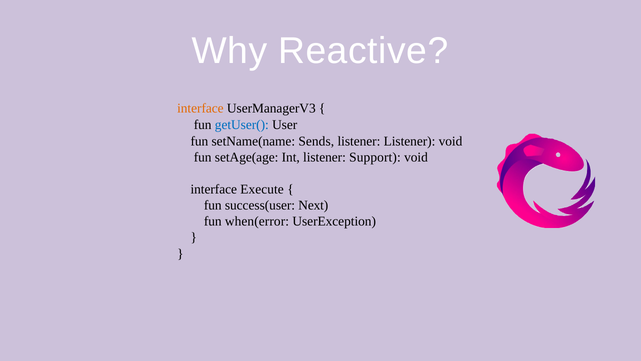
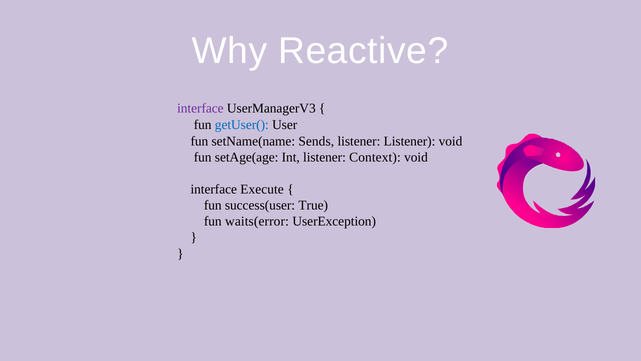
interface colour: orange -> purple (200, 108)
Support: Support -> Context (375, 157)
Next: Next -> True (313, 205)
when(error: when(error -> waits(error (257, 221)
